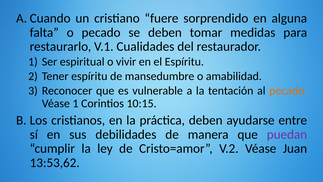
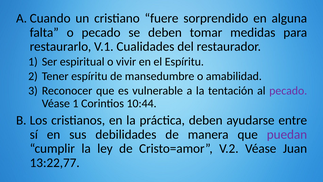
pecado colour: orange -> purple (288, 90)
10:15: 10:15 -> 10:44 (142, 103)
13:53,62: 13:53,62 -> 13:22,77 (55, 163)
